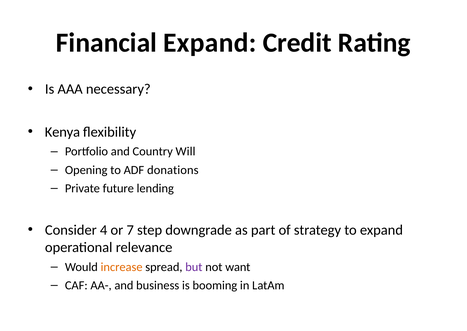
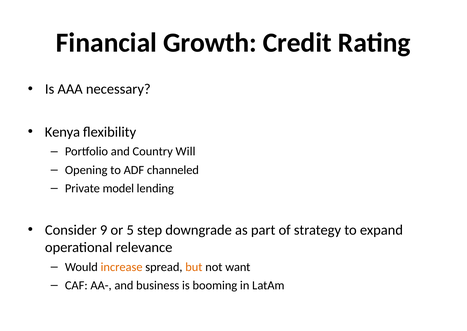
Financial Expand: Expand -> Growth (210, 43)
donations: donations -> channeled (173, 170)
future: future -> model (118, 188)
4: 4 -> 9 (104, 230)
7: 7 -> 5 (130, 230)
but colour: purple -> orange (194, 267)
